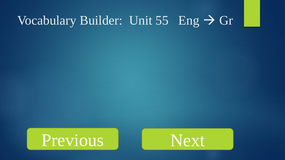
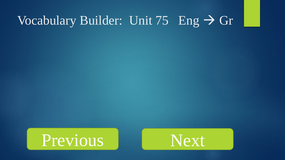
55: 55 -> 75 (162, 20)
